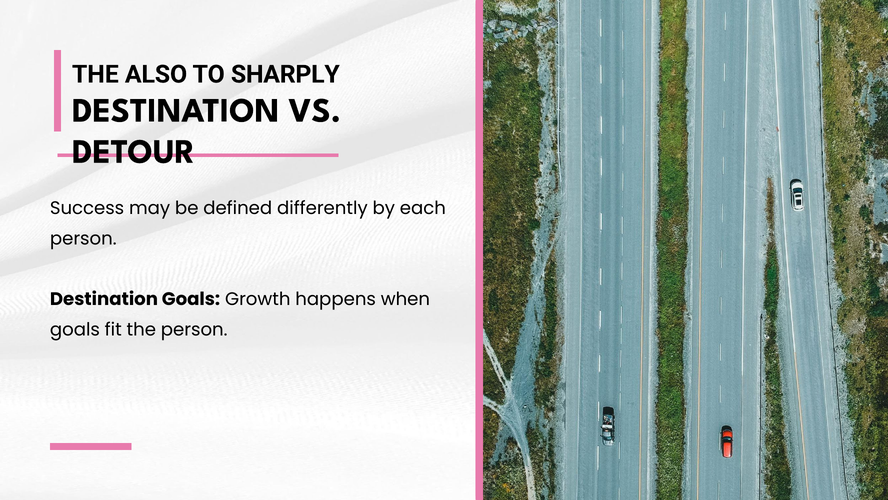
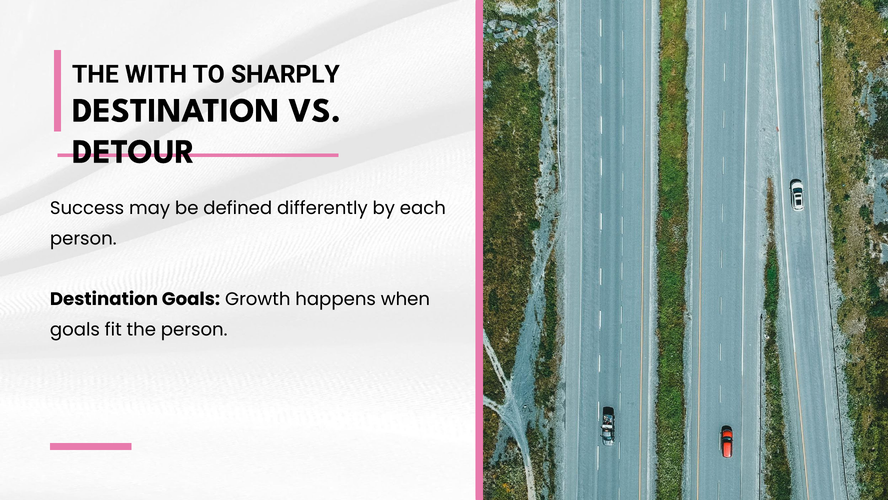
ALSO: ALSO -> WITH (156, 74)
